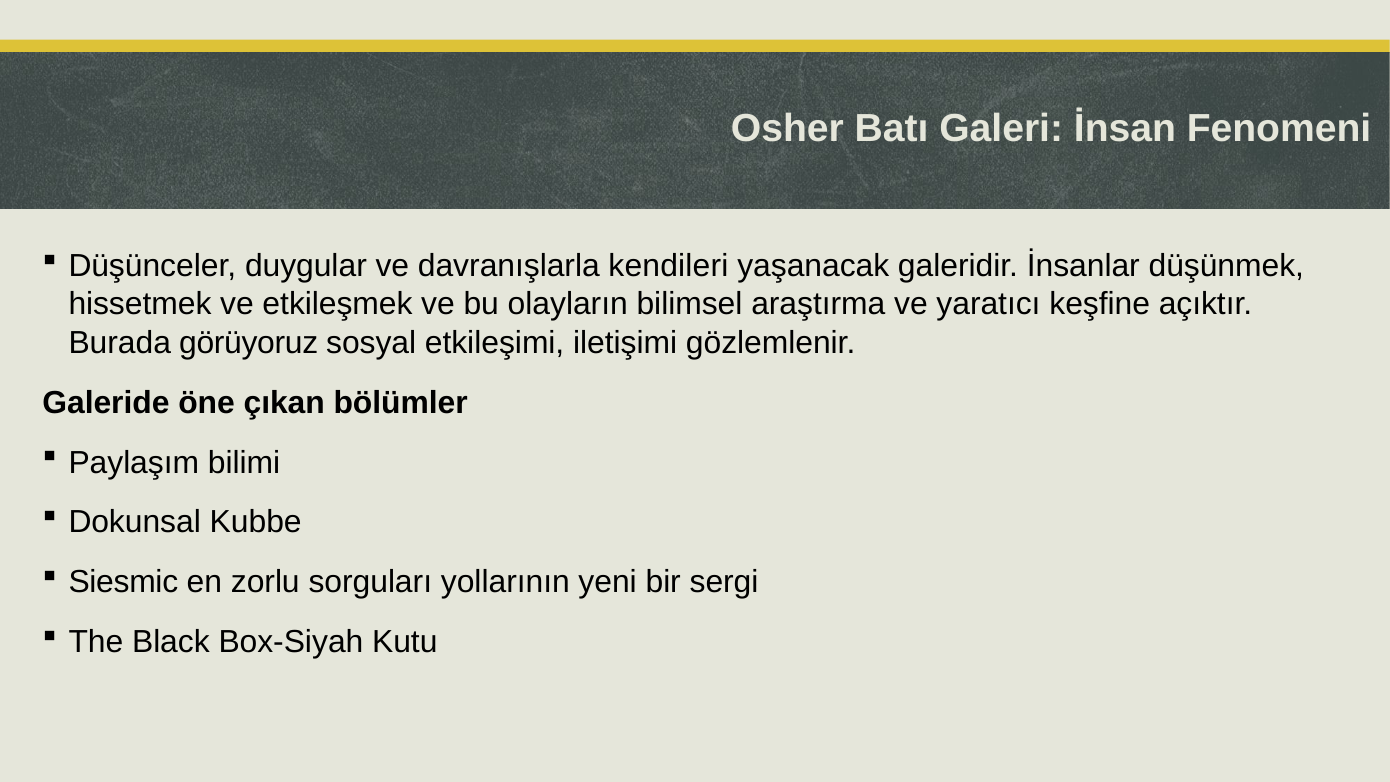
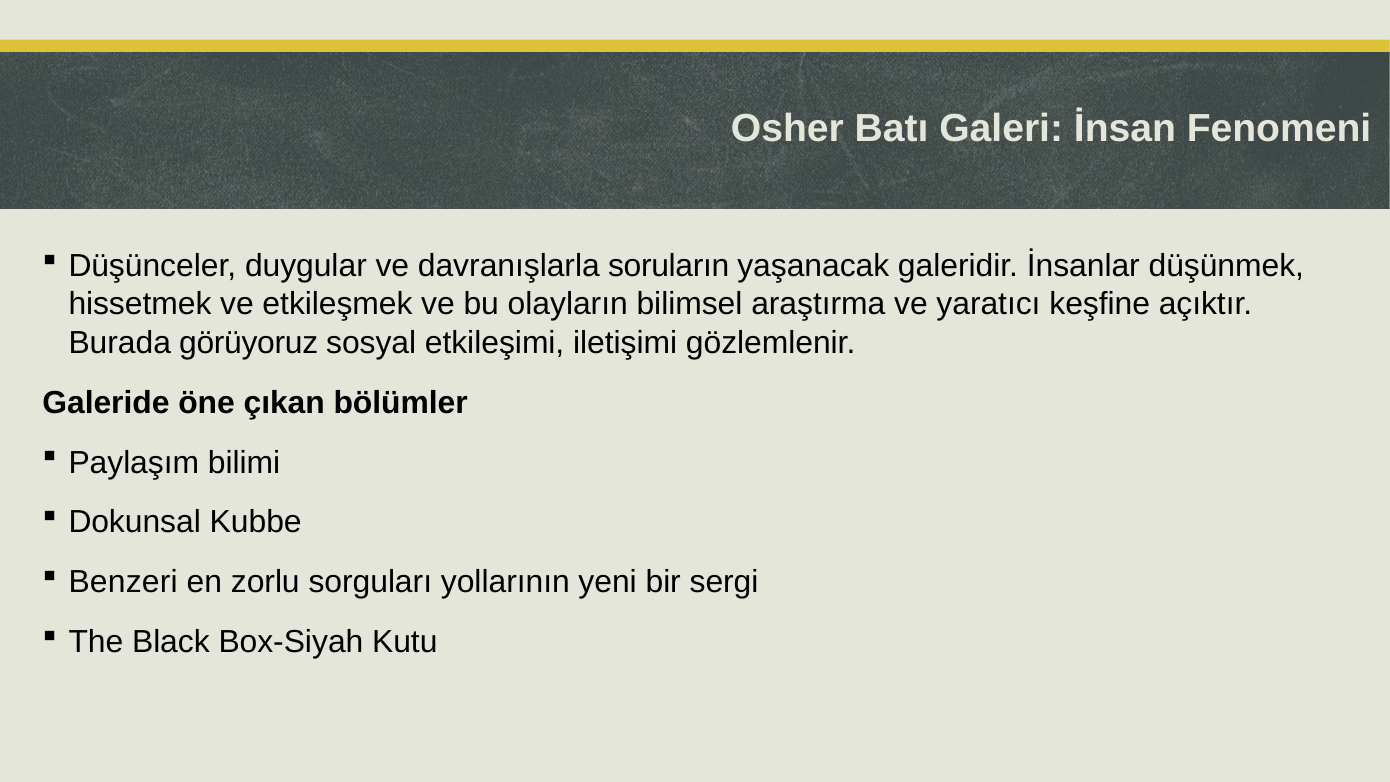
kendileri: kendileri -> soruların (669, 266)
Siesmic: Siesmic -> Benzeri (123, 582)
